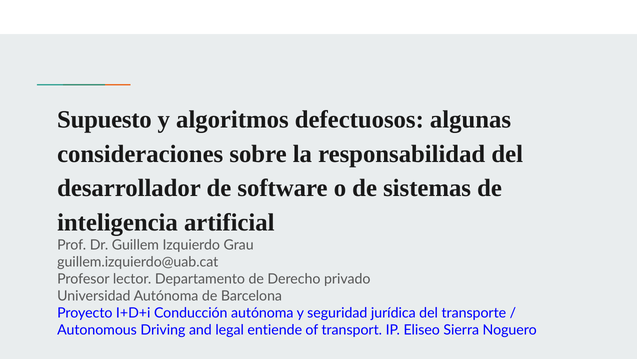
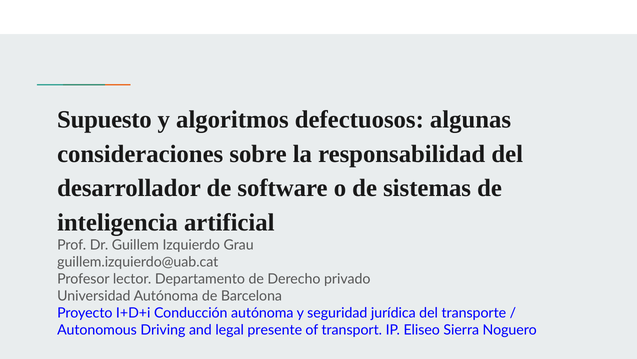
entiende: entiende -> presente (275, 329)
